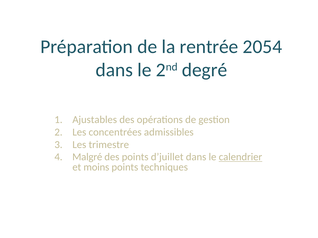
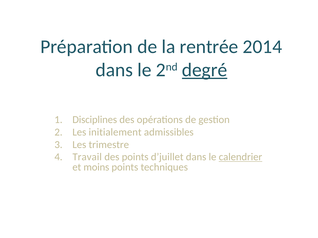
2054: 2054 -> 2014 (262, 47)
degré underline: none -> present (205, 70)
Ajustables: Ajustables -> Disciplines (95, 120)
concentrées: concentrées -> initialement (115, 132)
Malgré: Malgré -> Travail (87, 157)
